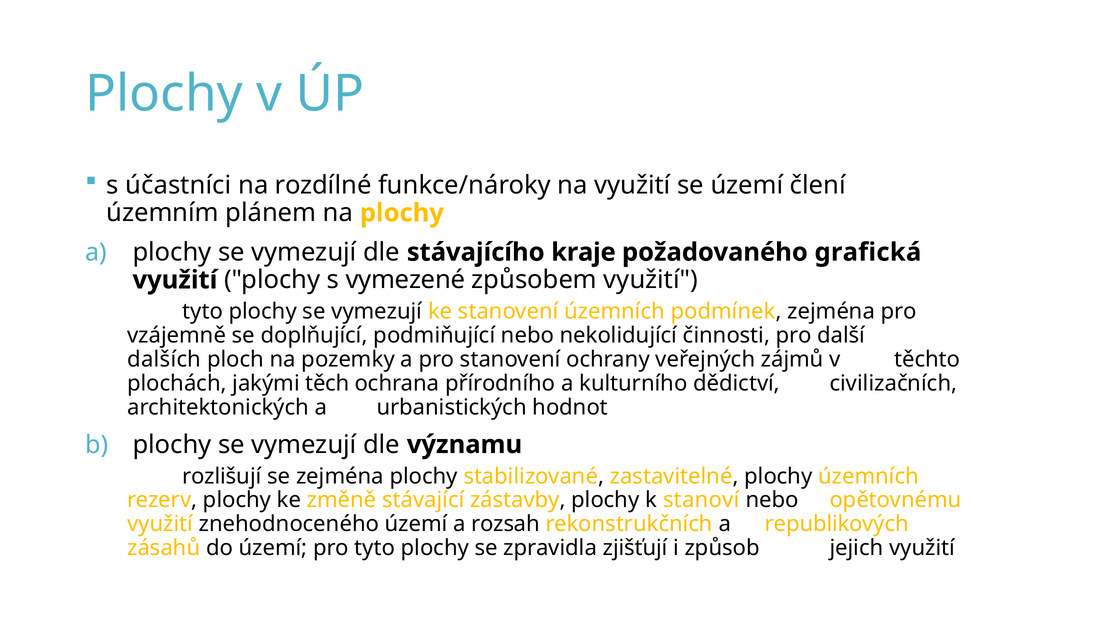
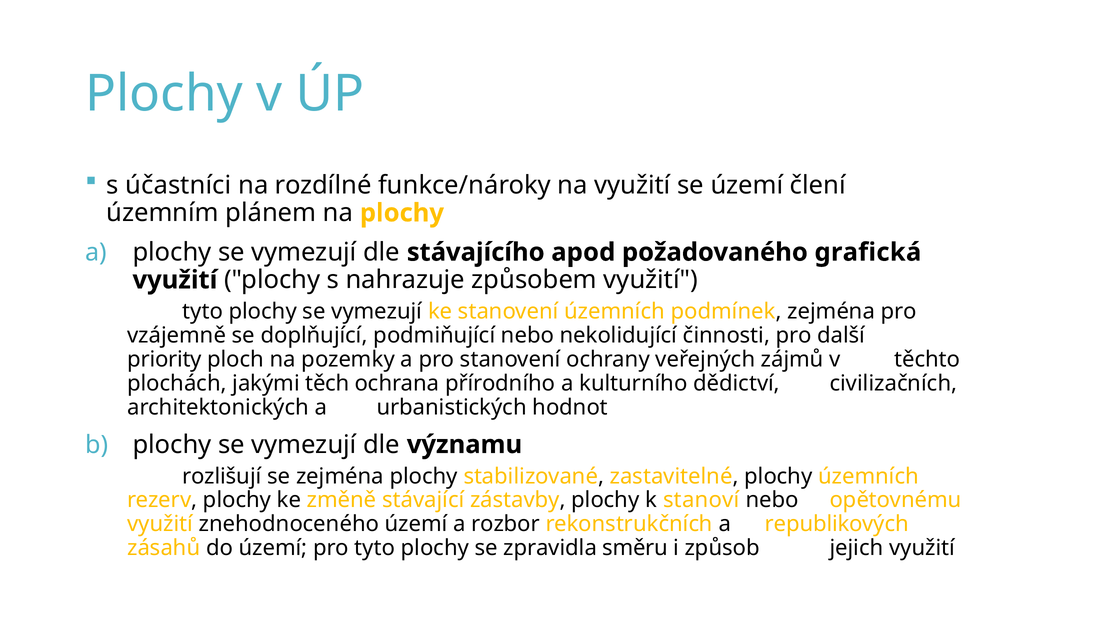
kraje: kraje -> apod (583, 252)
vymezené: vymezené -> nahrazuje (405, 280)
dalších: dalších -> priority (164, 360)
rozsah: rozsah -> rozbor (506, 524)
zjišťují: zjišťují -> směru (635, 548)
